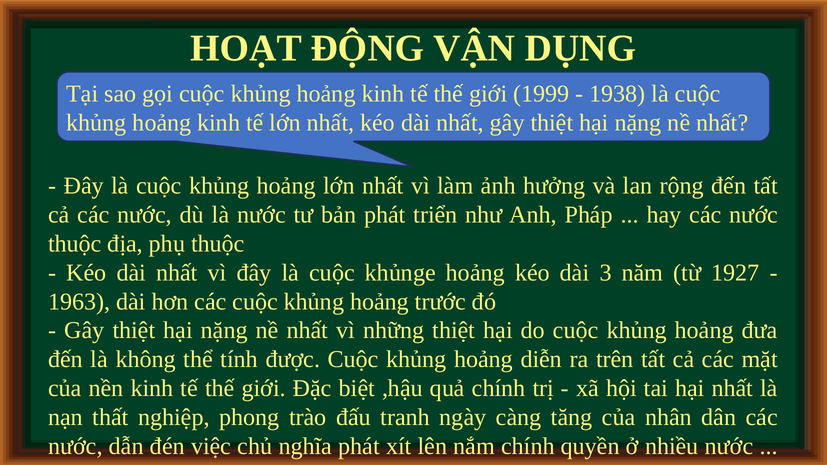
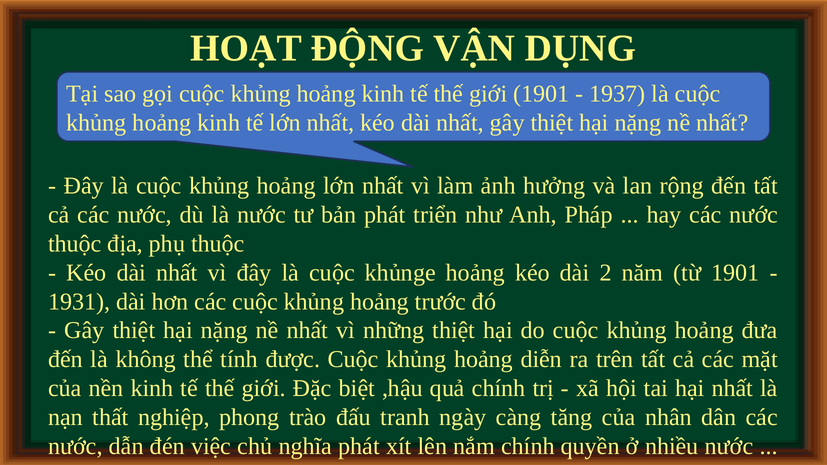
giới 1999: 1999 -> 1901 (541, 94)
1938: 1938 -> 1937 (617, 94)
3: 3 -> 2 (606, 273)
từ 1927: 1927 -> 1901 (735, 273)
1963: 1963 -> 1931 (79, 302)
